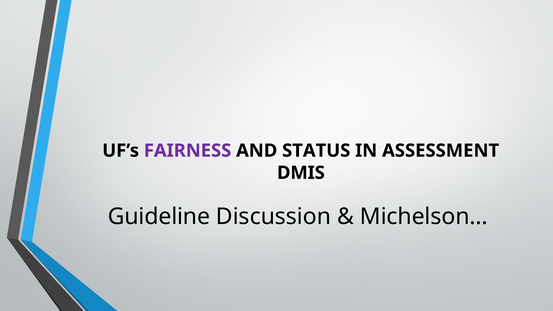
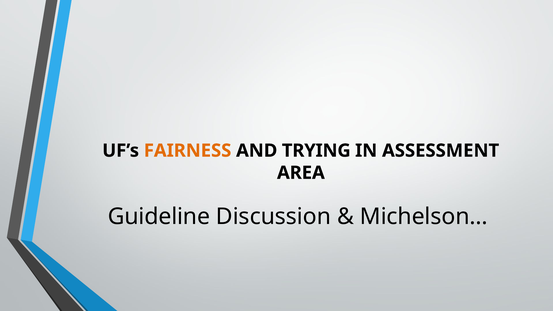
FAIRNESS colour: purple -> orange (188, 151)
STATUS: STATUS -> TRYING (316, 151)
DMIS: DMIS -> AREA (301, 173)
